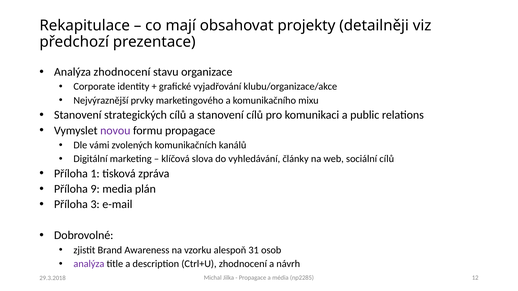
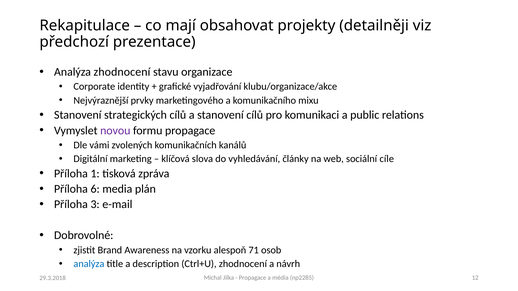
sociální cílů: cílů -> cíle (387, 159)
9: 9 -> 6 (95, 189)
31: 31 -> 71 (254, 250)
analýza colour: purple -> blue (89, 264)
